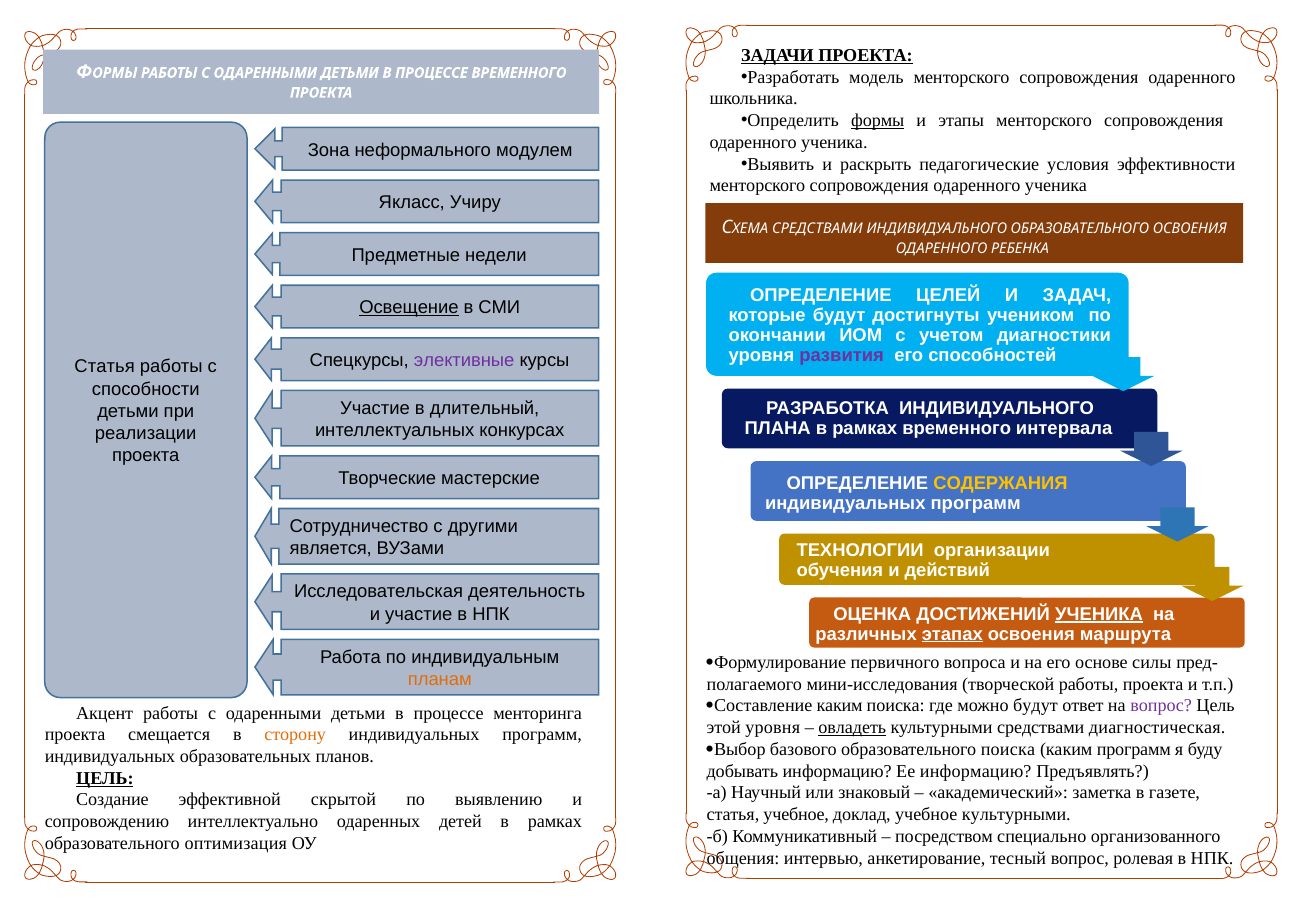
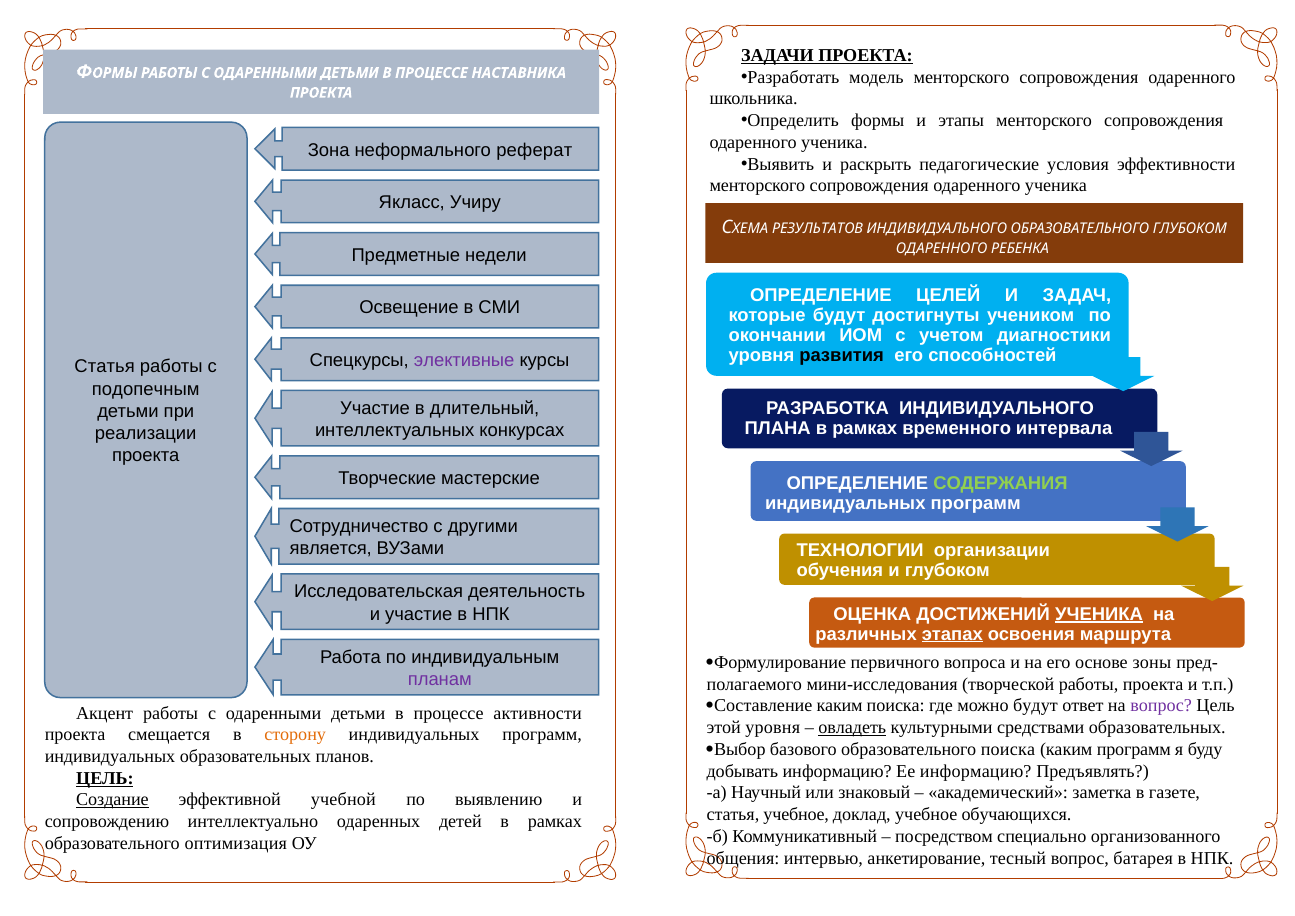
ПРОЦЕССЕ ВРЕМЕННОГО: ВРЕМЕННОГО -> НАСТАВНИКА (519, 73)
формы underline: present -> none (878, 121)
модулем: модулем -> реферат (534, 150)
СХЕМА СРЕДСТВАМИ: СРЕДСТВАМИ -> РЕЗУЛЬТАТОВ (818, 229)
ОБРАЗОВАТЕЛЬНОГО ОСВОЕНИЯ: ОСВОЕНИЯ -> ГЛУБОКОМ (1190, 229)
Освещение underline: present -> none (409, 308)
развития colour: purple -> black (842, 355)
способности: способности -> подопечным (146, 389)
СОДЕРЖАНИЯ colour: yellow -> light green (1000, 483)
и действий: действий -> глубоком (947, 570)
силы: силы -> зоны (1152, 662)
планам colour: orange -> purple (440, 679)
менторинга: менторинга -> активности (538, 713)
средствами диагностическая: диагностическая -> образовательных (1157, 727)
Создание underline: none -> present (112, 800)
скрытой: скрытой -> учебной (343, 800)
учебное культурными: культурными -> обучающихся (1016, 814)
ролевая: ролевая -> батарея (1143, 858)
